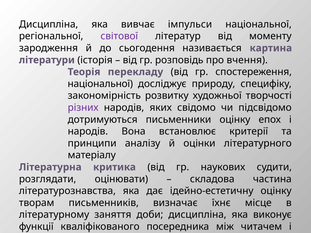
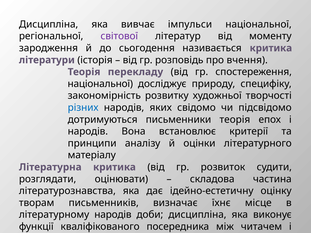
називається картина: картина -> критика (271, 48)
різних colour: purple -> blue (83, 108)
письменники оцінку: оцінку -> теорія (235, 120)
наукових: наукових -> розвиток (223, 167)
літературному заняття: заняття -> народів (113, 215)
